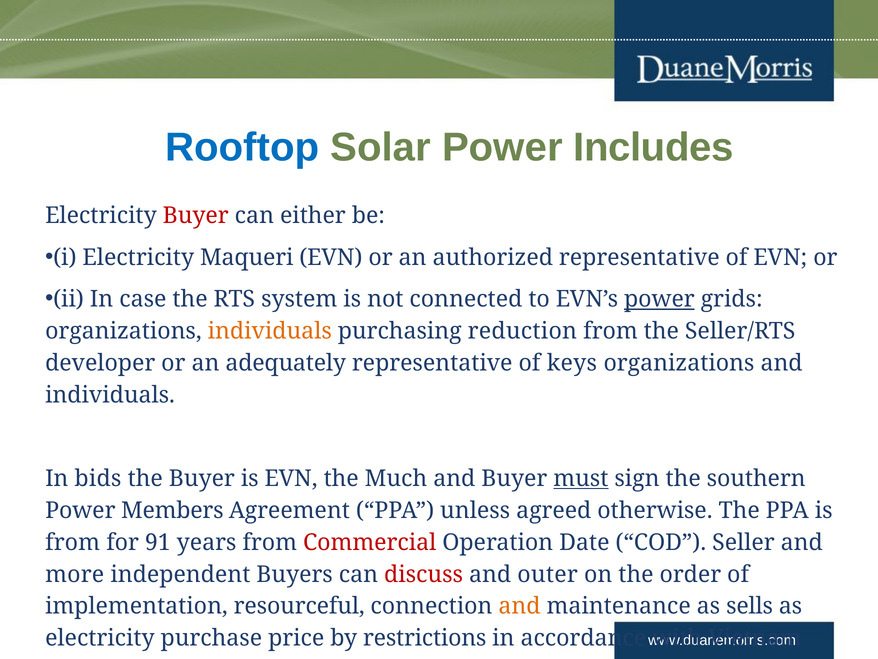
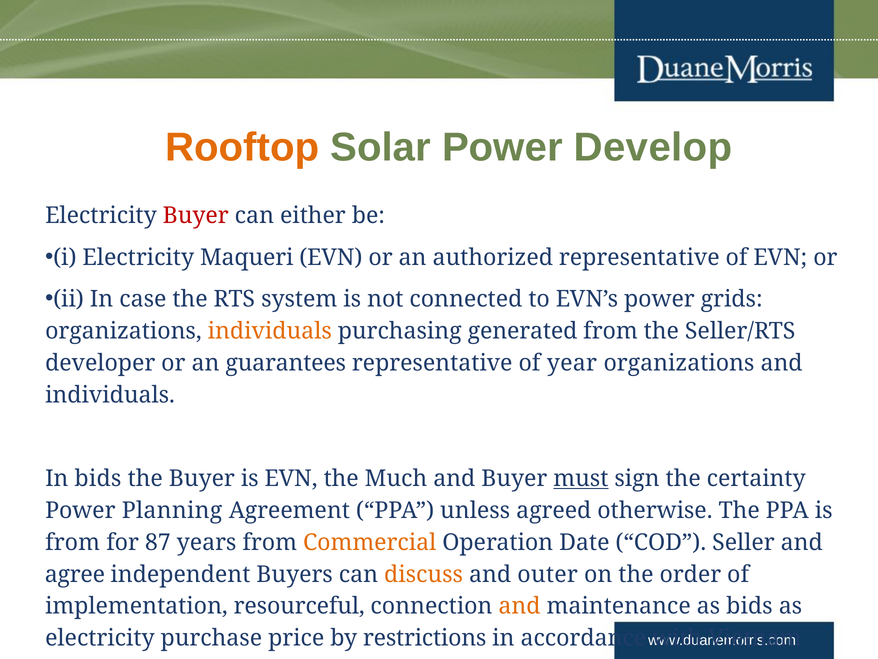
Rooftop colour: blue -> orange (242, 147)
Includes: Includes -> Develop (653, 147)
power underline: present -> none (659, 299)
reduction: reduction -> generated (523, 331)
adequately: adequately -> guarantees (286, 363)
keys: keys -> year (572, 363)
southern: southern -> certainty (756, 478)
Members: Members -> Planning (172, 510)
91: 91 -> 87 (158, 542)
Commercial colour: red -> orange (370, 542)
more: more -> agree (75, 574)
discuss colour: red -> orange (424, 574)
as sells: sells -> bids (749, 606)
